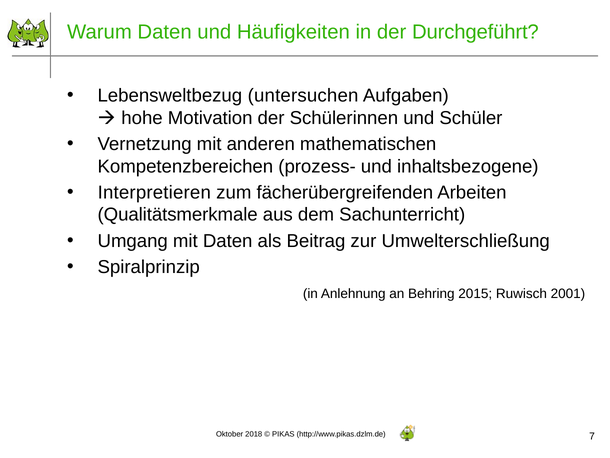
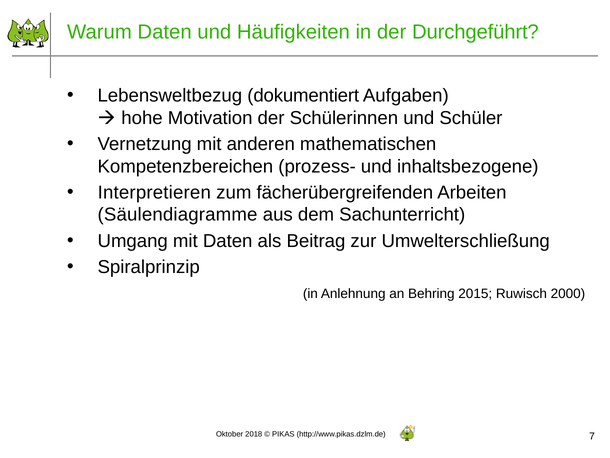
untersuchen: untersuchen -> dokumentiert (303, 95)
Qualitätsmerkmale: Qualitätsmerkmale -> Säulendiagramme (178, 215)
2001: 2001 -> 2000 (568, 294)
